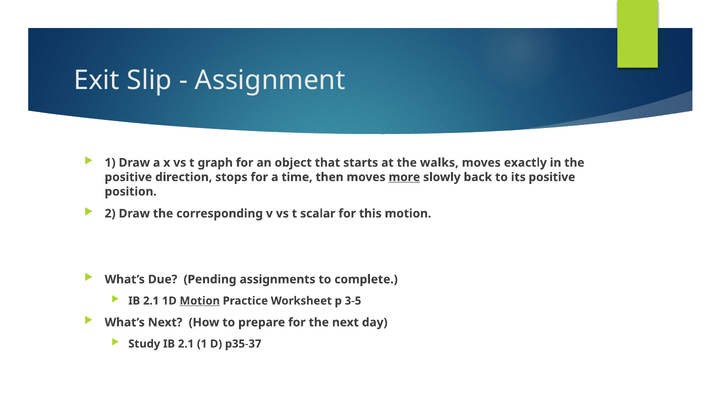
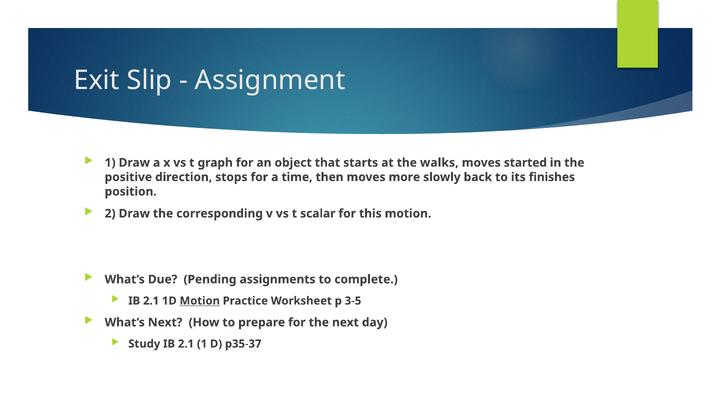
exactly: exactly -> started (525, 163)
more underline: present -> none (404, 177)
its positive: positive -> finishes (552, 177)
